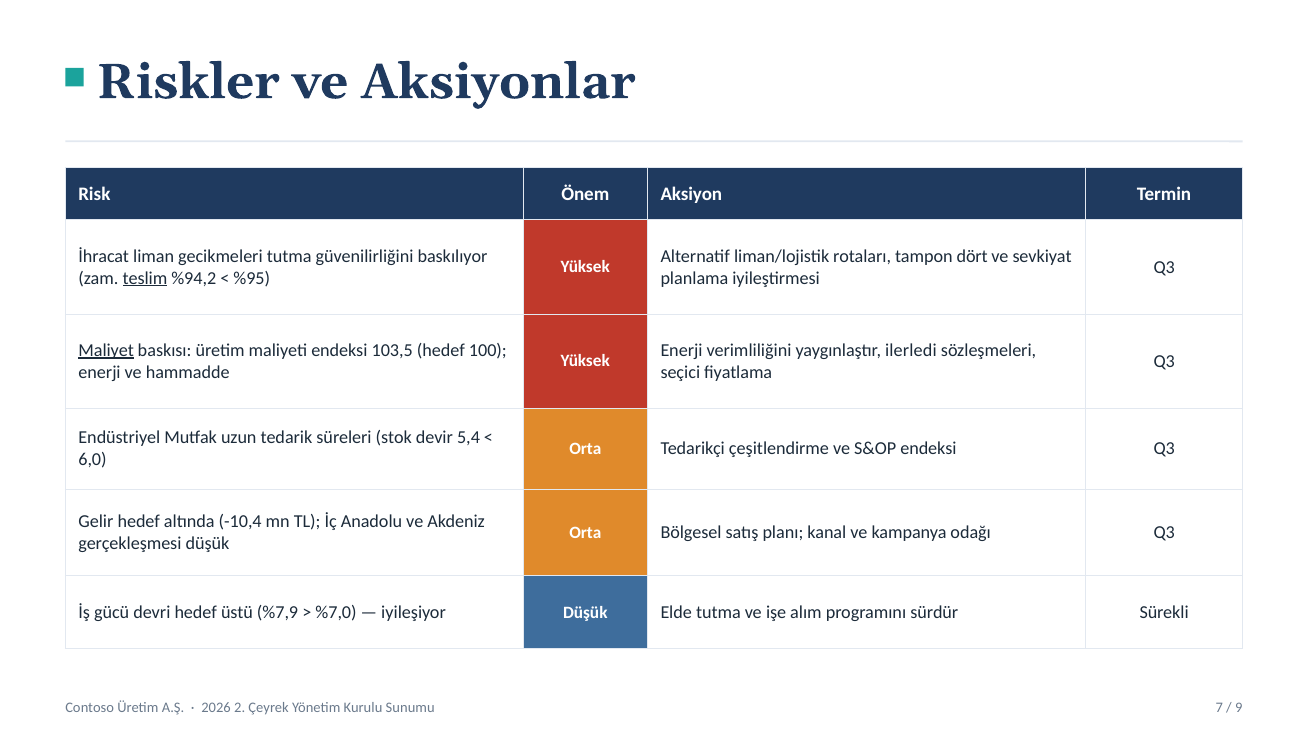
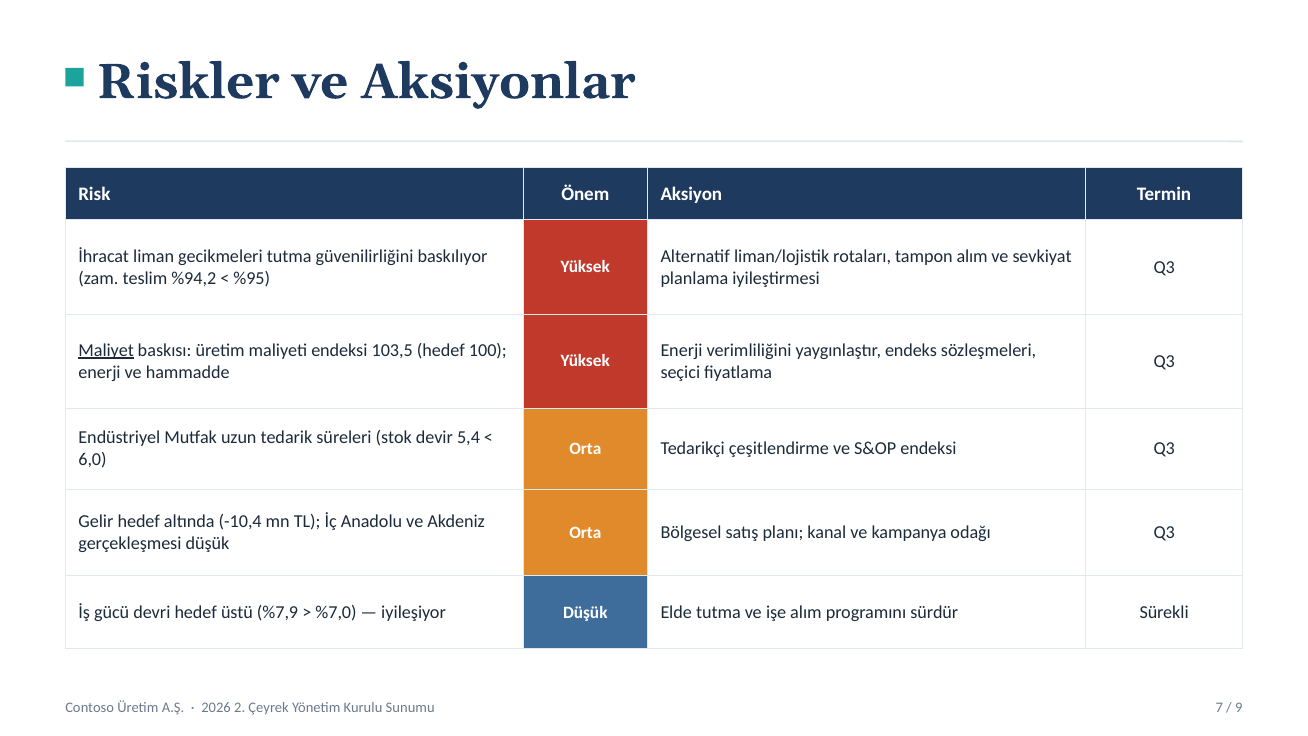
tampon dört: dört -> alım (972, 256)
teslim underline: present -> none (145, 278)
ilerledi: ilerledi -> endeks (911, 350)
